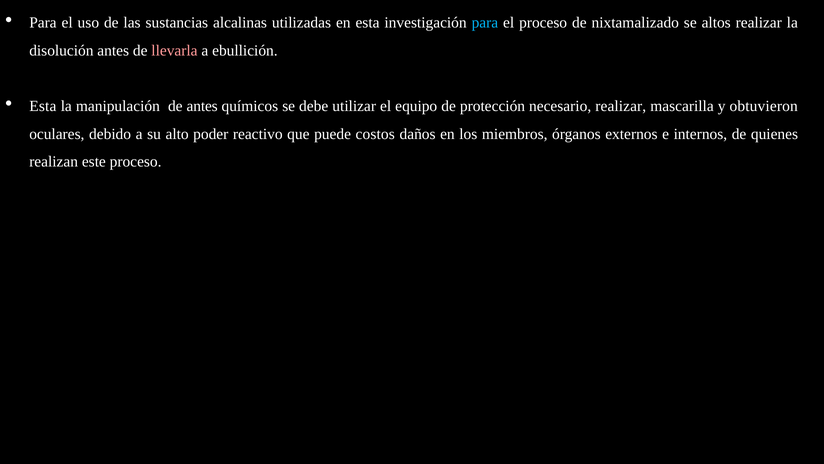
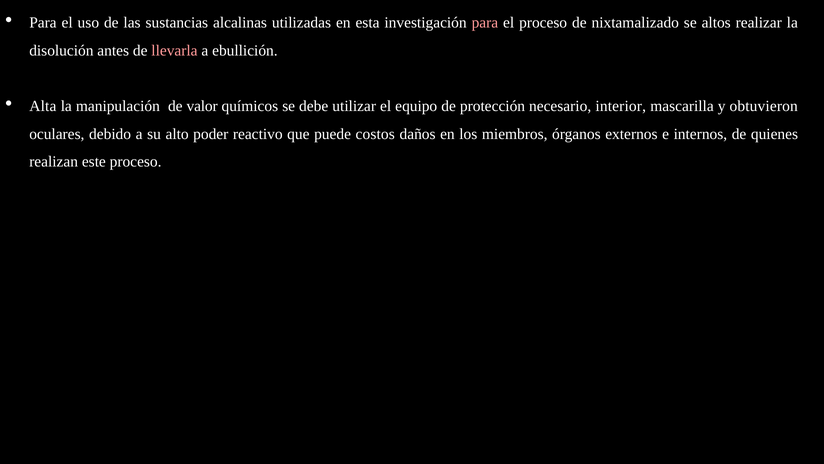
para colour: light blue -> pink (485, 23)
Esta: Esta -> Alta (43, 106)
de antes: antes -> valor (202, 106)
necesario realizar: realizar -> interior (621, 106)
